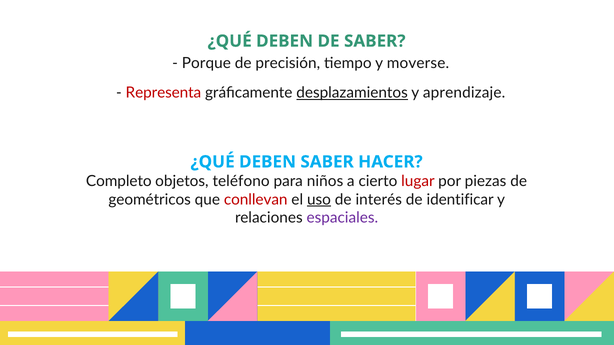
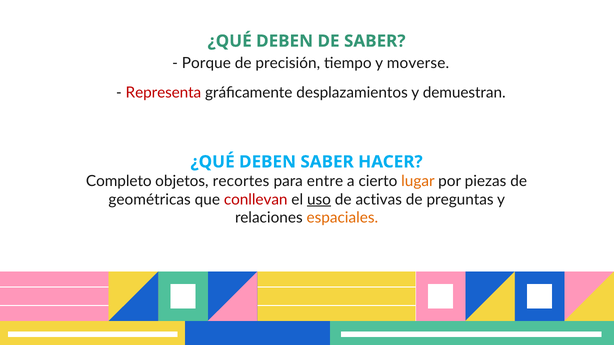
desplazamientos underline: present -> none (352, 93)
aprendizaje: aprendizaje -> demuestran (464, 93)
teléfono: teléfono -> recortes (241, 181)
niños: niños -> entre (325, 181)
lugar colour: red -> orange (418, 181)
geométricos: geométricos -> geométricas (150, 200)
interés: interés -> activas (379, 200)
identificar: identificar -> preguntas (460, 200)
espaciales colour: purple -> orange (342, 218)
